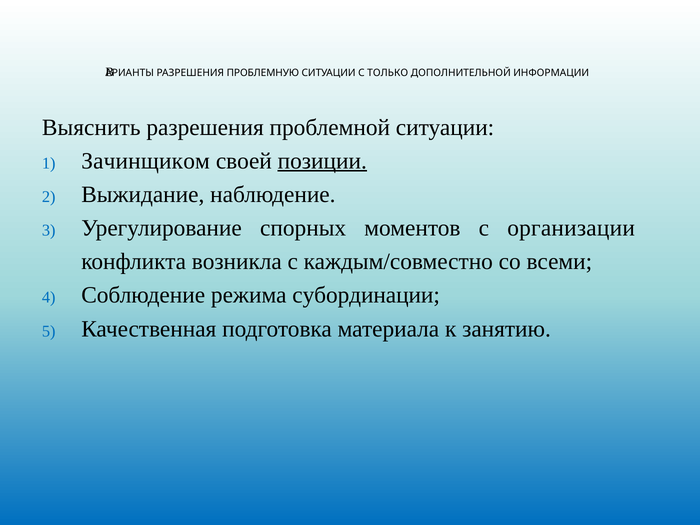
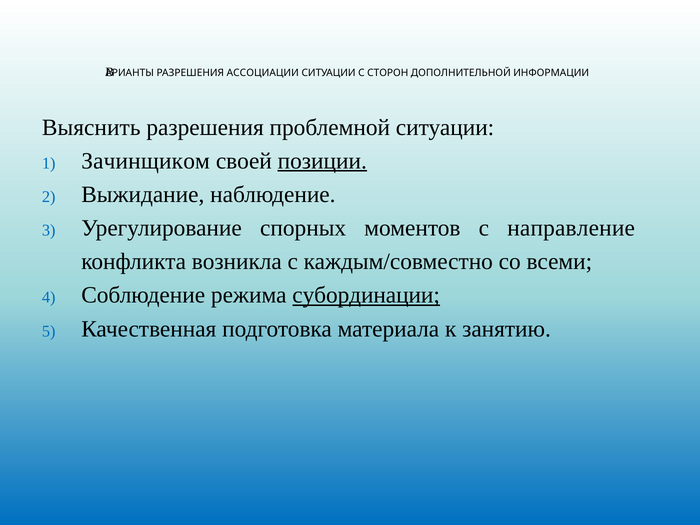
ПРОБЛЕМНУЮ: ПРОБЛЕМНУЮ -> АССОЦИАЦИИ (263, 73)
ТОЛЬКО: ТОЛЬКО -> СТОРОН (388, 73)
организации: организации -> направление (571, 228)
субординации underline: none -> present (366, 295)
